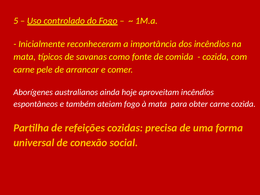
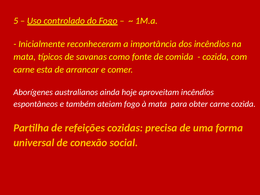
pele: pele -> esta (45, 70)
